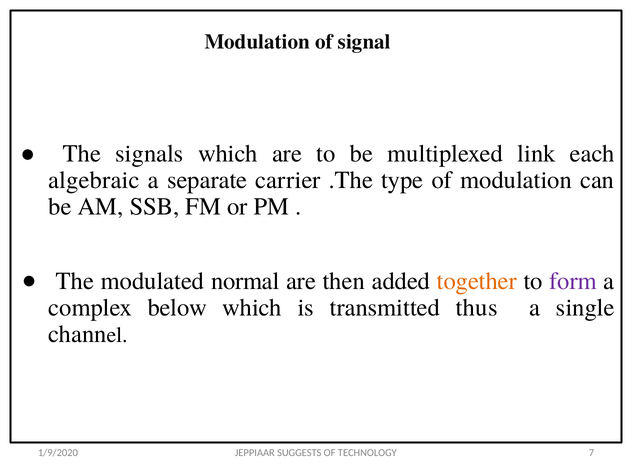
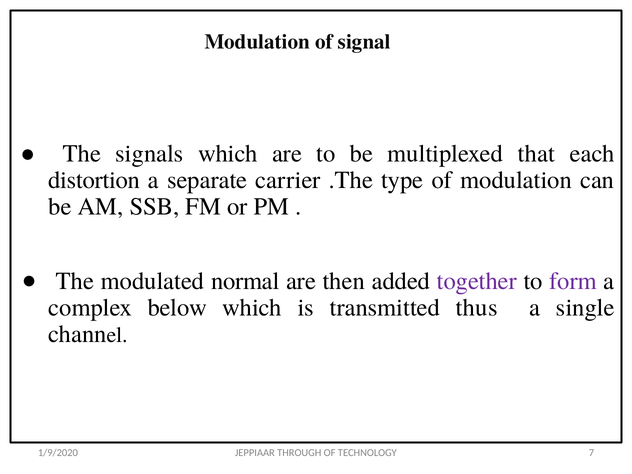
link: link -> that (536, 154)
algebraic: algebraic -> distortion (94, 180)
together colour: orange -> purple (477, 281)
SUGGESTS: SUGGESTS -> THROUGH (299, 453)
